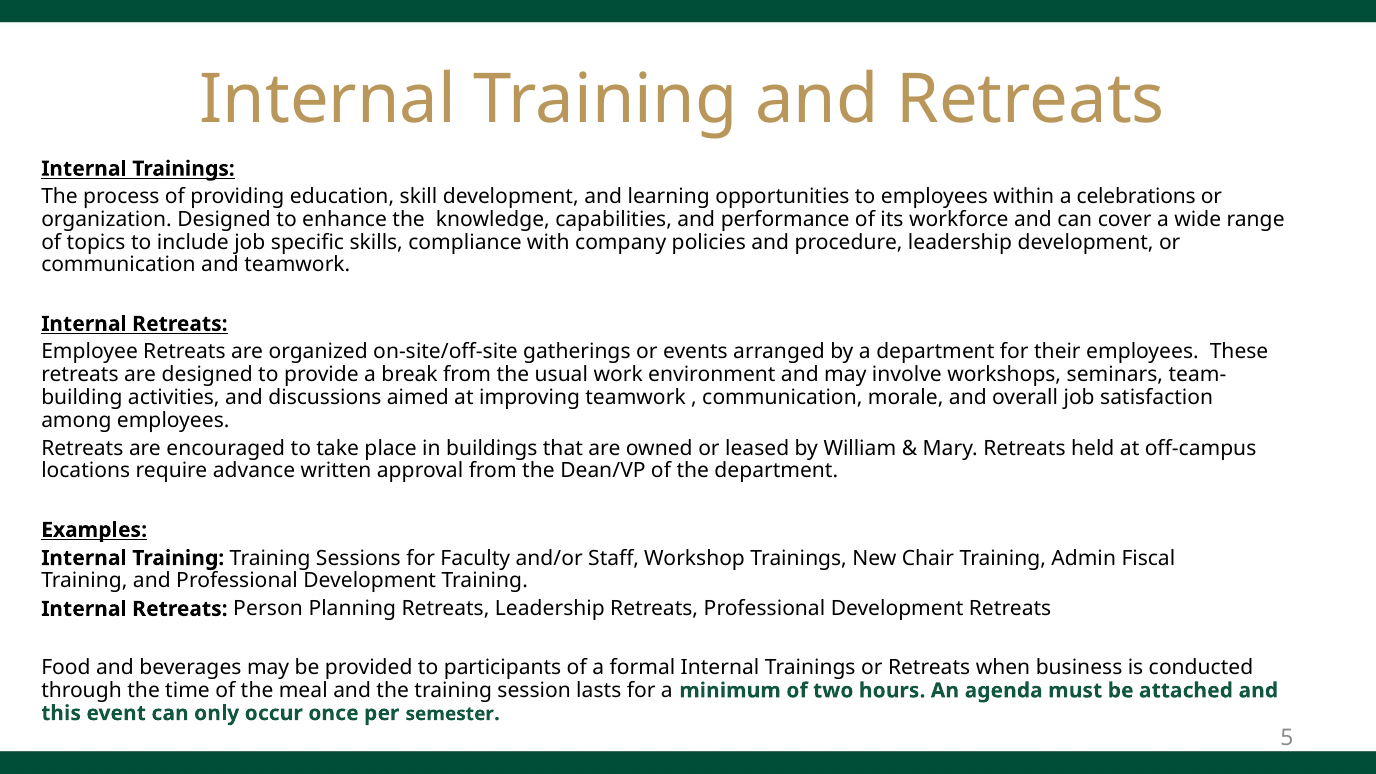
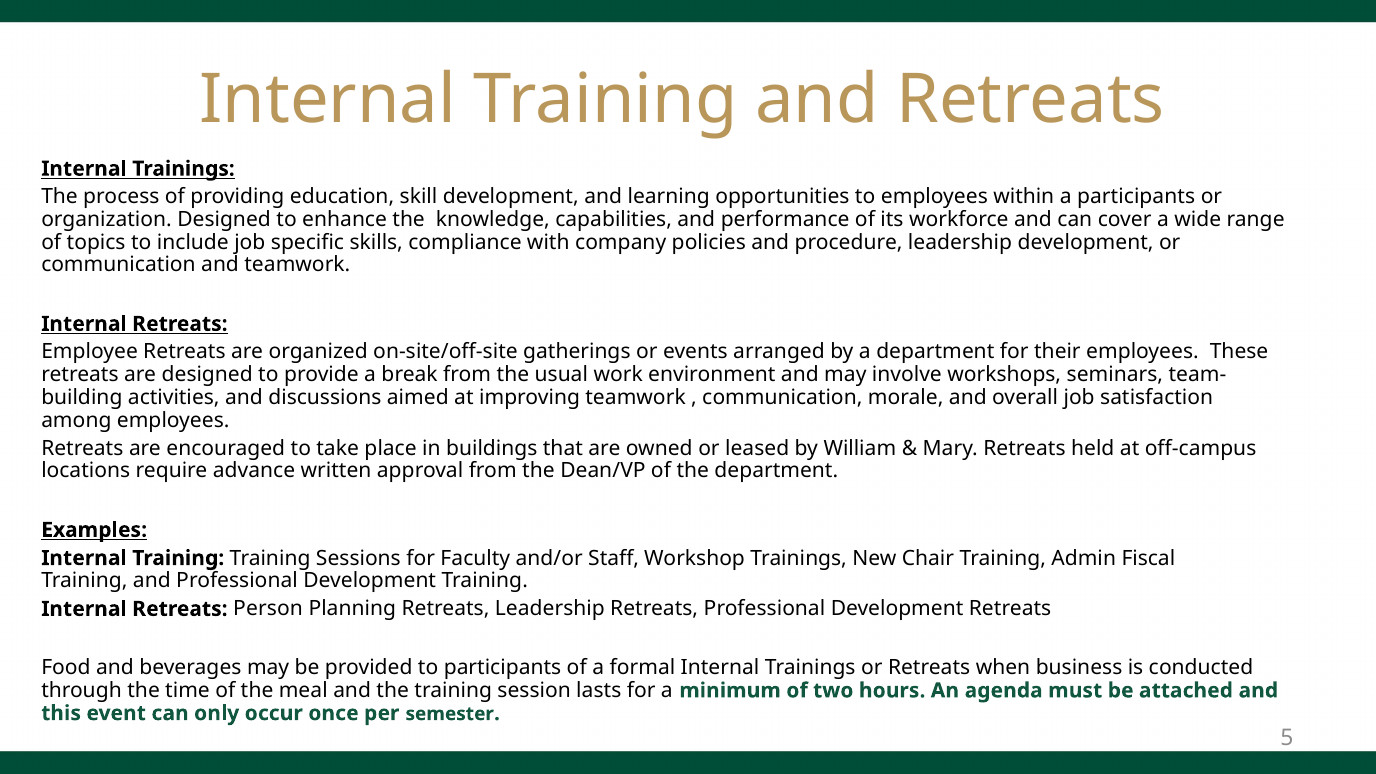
a celebrations: celebrations -> participants (1136, 197)
